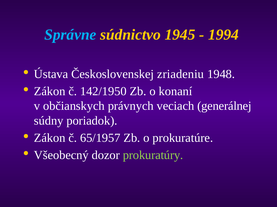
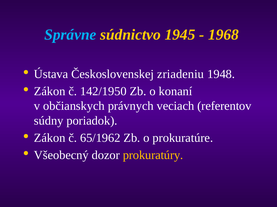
1994: 1994 -> 1968 (223, 35)
generálnej: generálnej -> referentov (224, 106)
65/1957: 65/1957 -> 65/1962 (100, 138)
prokuratúry colour: light green -> yellow (153, 156)
